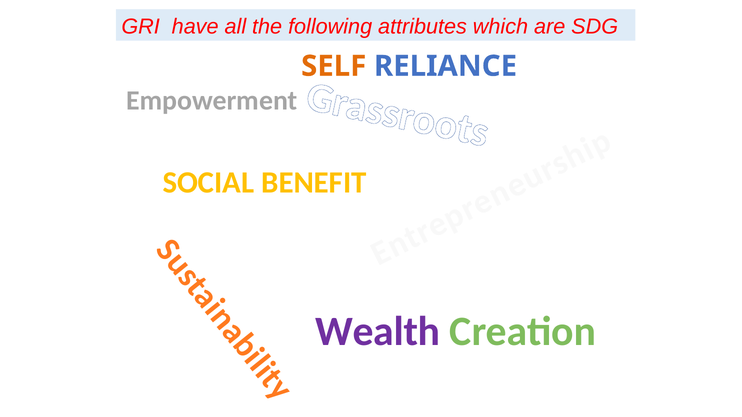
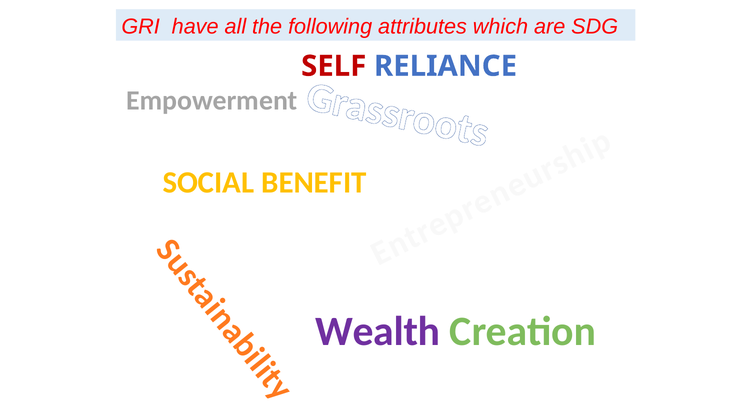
SELF colour: orange -> red (334, 66)
